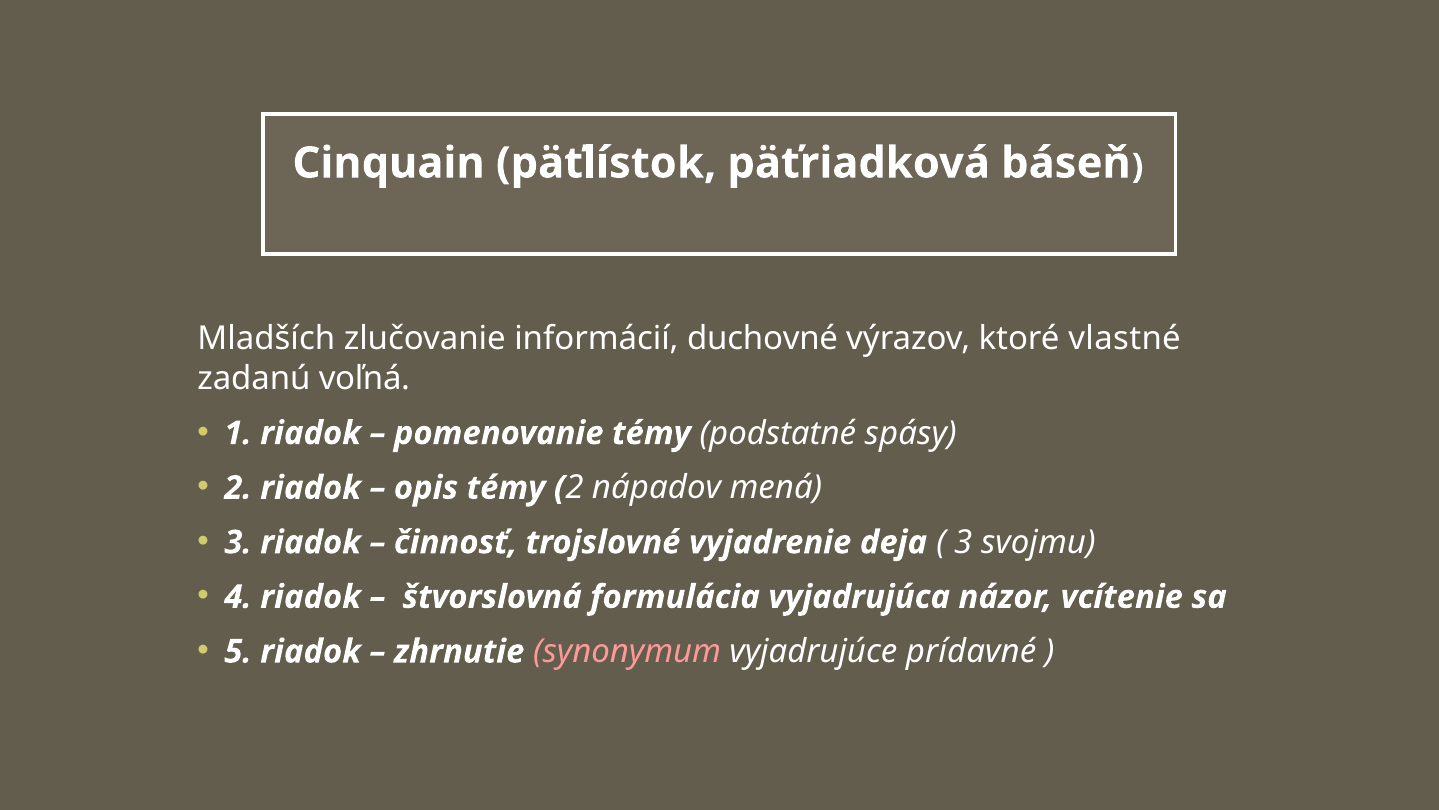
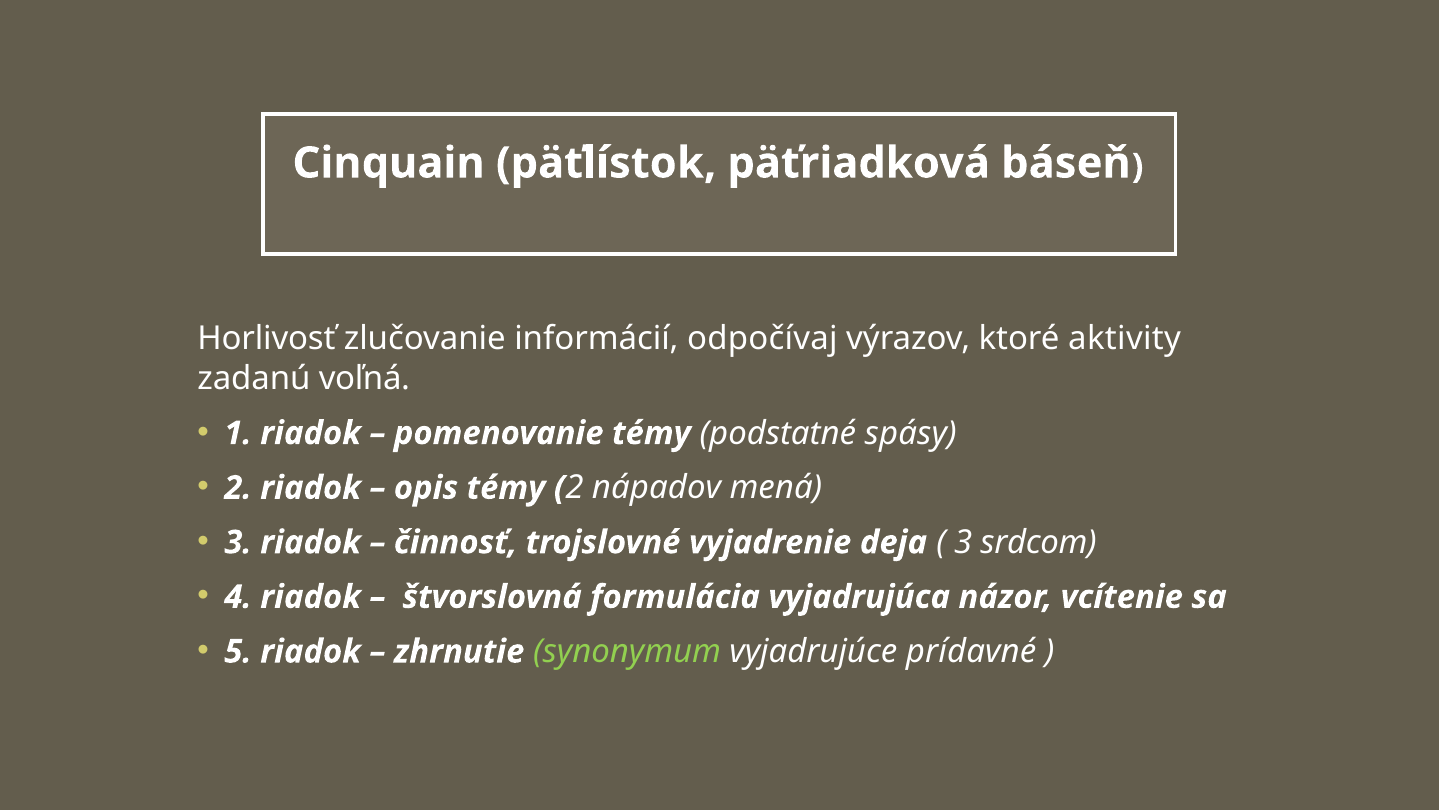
Mladších: Mladších -> Horlivosť (266, 339)
duchovné: duchovné -> odpočívaj (762, 339)
vlastné: vlastné -> aktivity (1125, 339)
svojmu: svojmu -> srdcom (1039, 542)
synonymum colour: pink -> light green (627, 651)
